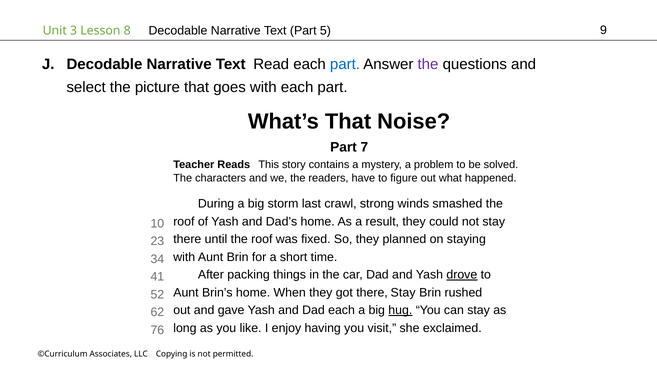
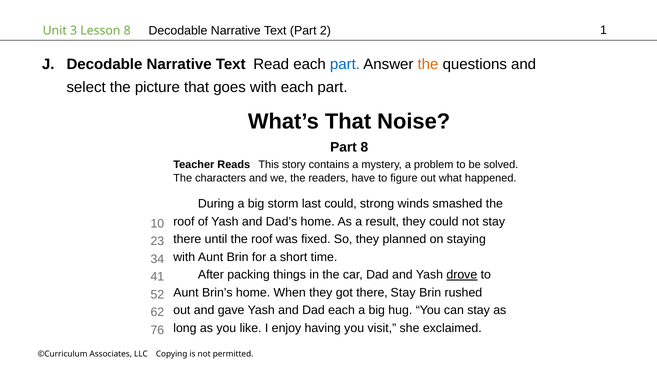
5: 5 -> 2 (325, 31)
9: 9 -> 1 (604, 30)
the colour: purple -> orange (428, 64)
Part 7: 7 -> 8 (364, 147)
last crawl: crawl -> could (341, 204)
hug underline: present -> none (400, 311)
